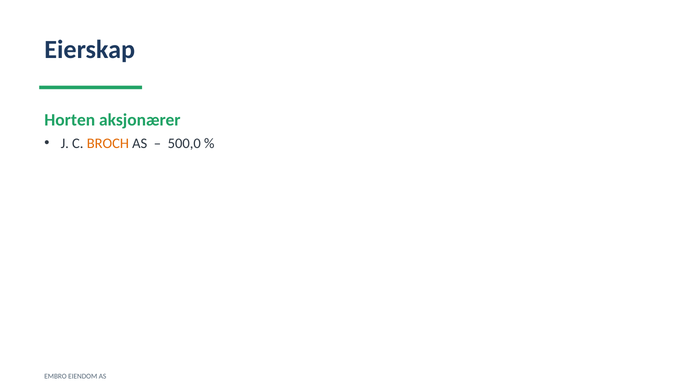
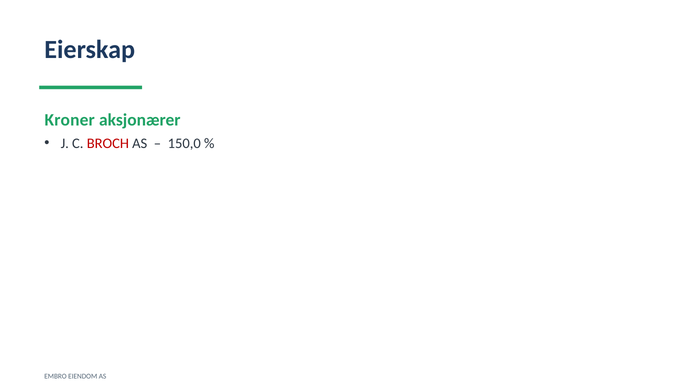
Horten: Horten -> Kroner (70, 120)
BROCH colour: orange -> red (108, 143)
500,0: 500,0 -> 150,0 (184, 143)
